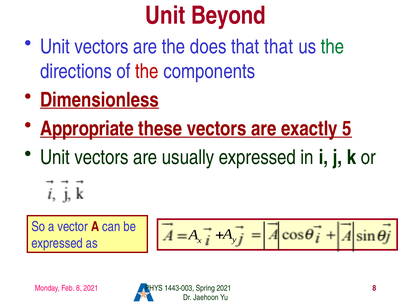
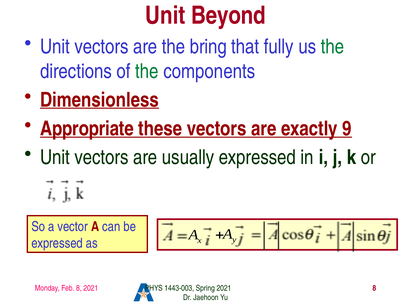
does: does -> bring (208, 47)
that that: that -> fully (279, 47)
the colour: red -> green (147, 71)
5: 5 -> 9 (347, 129)
